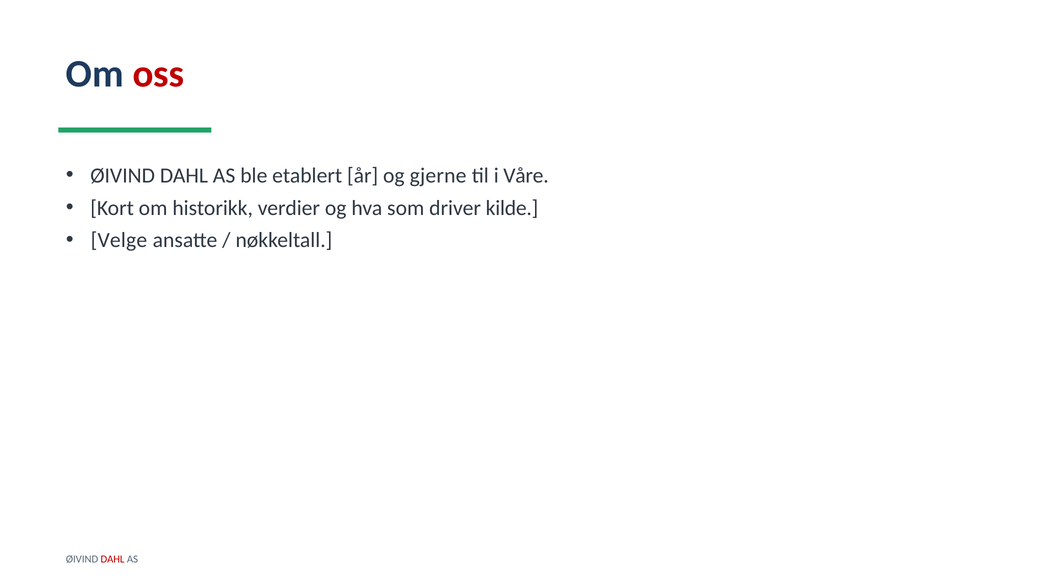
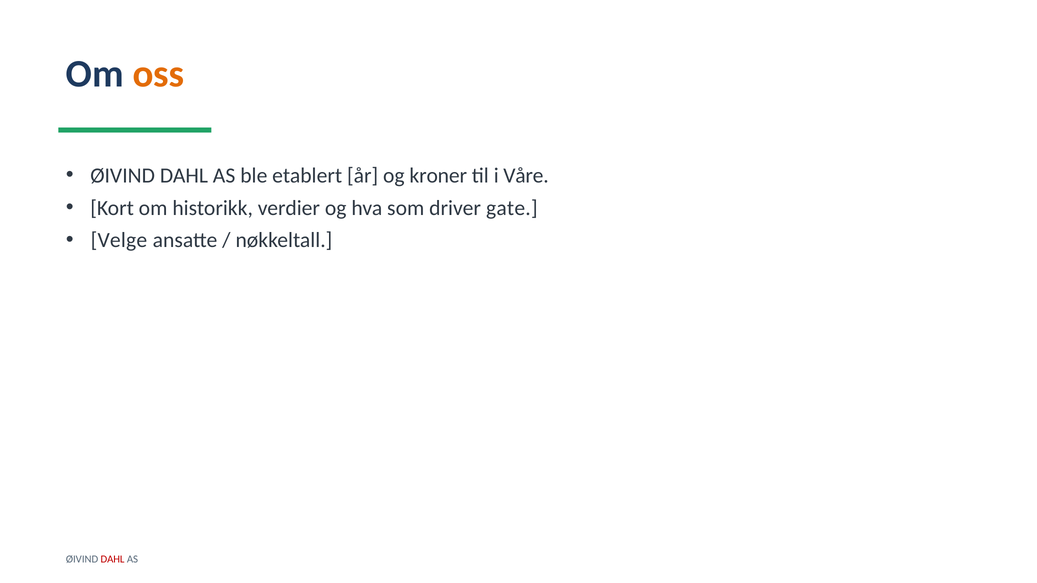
oss colour: red -> orange (158, 74)
gjerne: gjerne -> kroner (438, 176)
kilde: kilde -> gate (512, 208)
